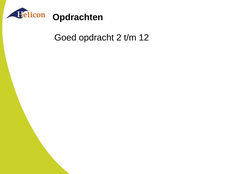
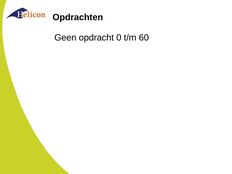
Goed: Goed -> Geen (65, 38)
2: 2 -> 0 (119, 38)
12: 12 -> 60 (144, 38)
